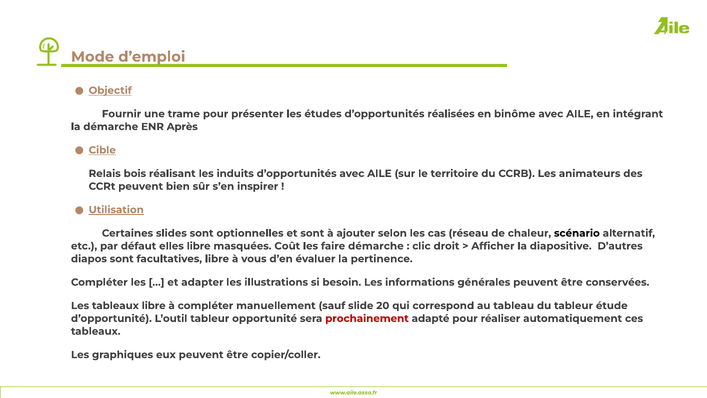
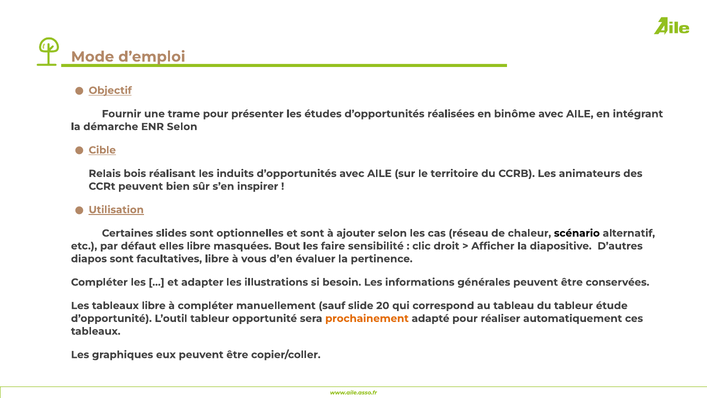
ENR Après: Après -> Selon (182, 127)
Coût: Coût -> Bout (287, 246)
faire démarche: démarche -> sensibilité (376, 246)
prochainement colour: red -> orange (367, 318)
